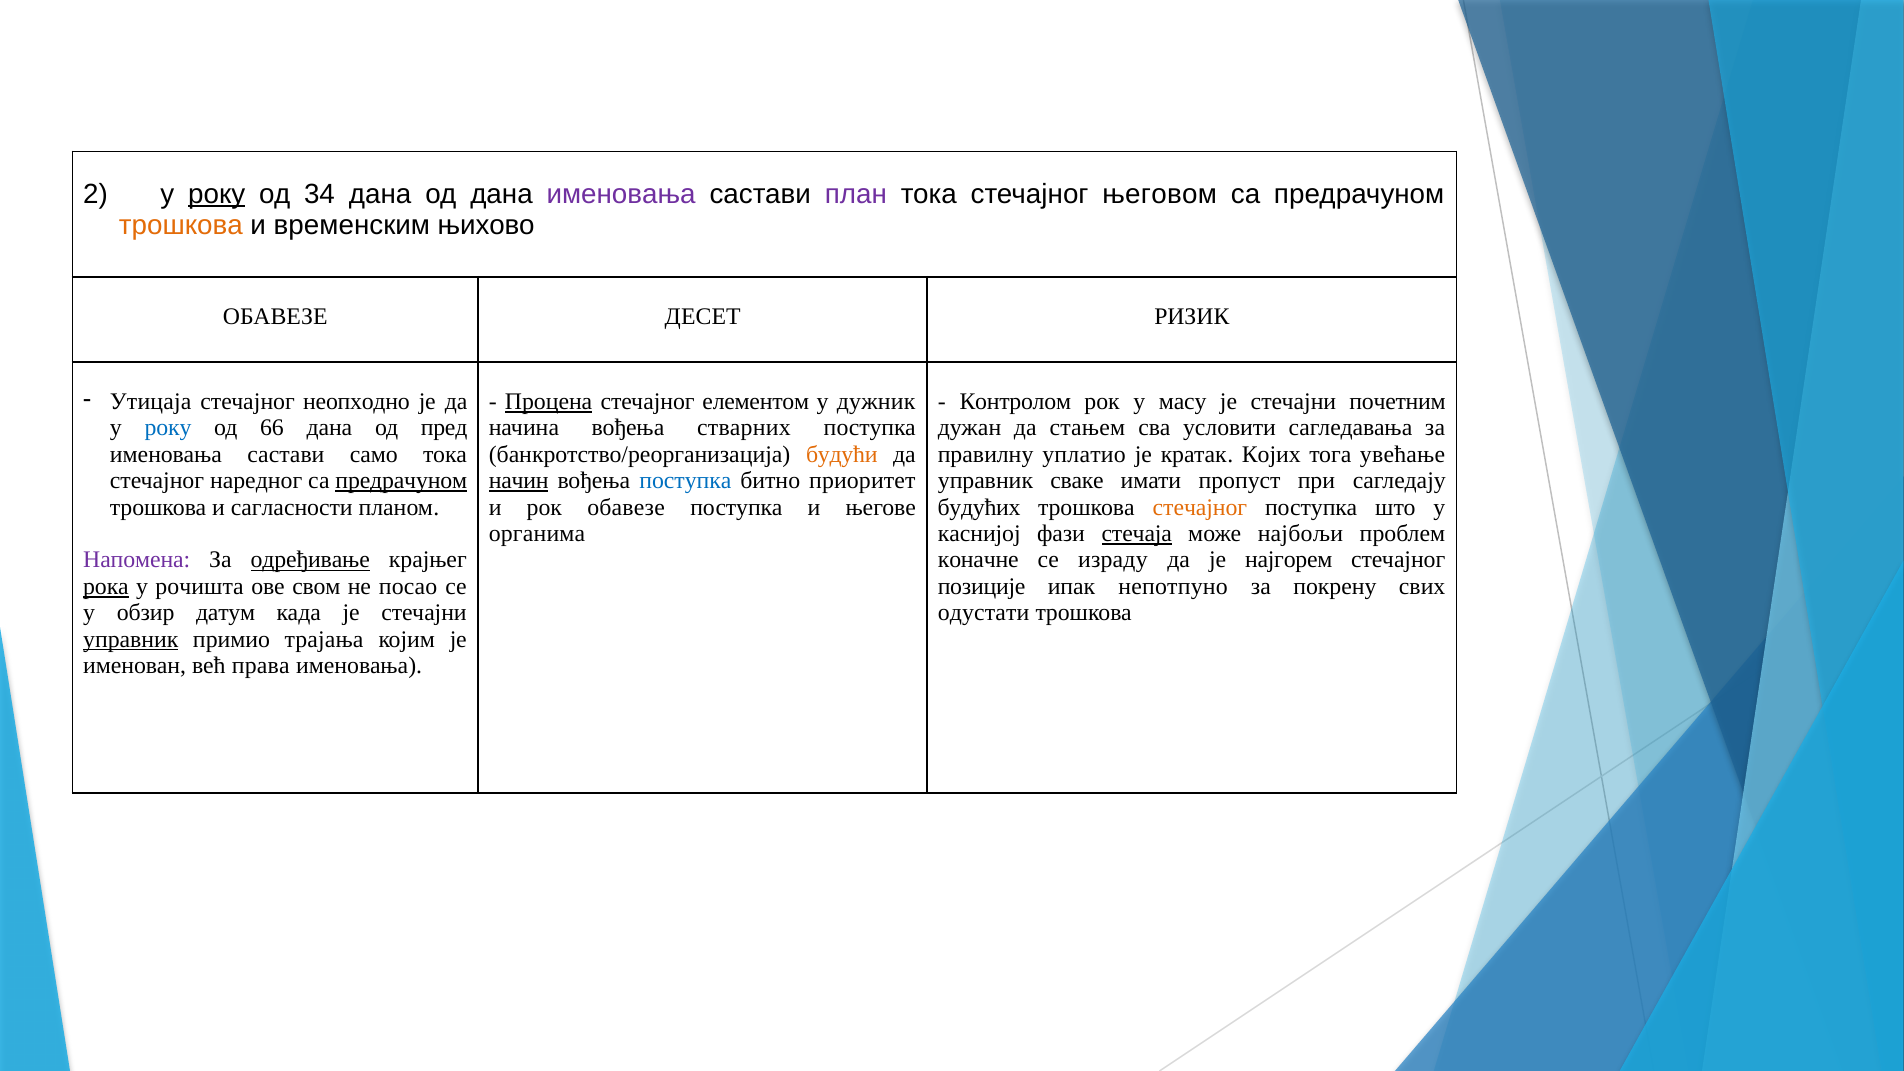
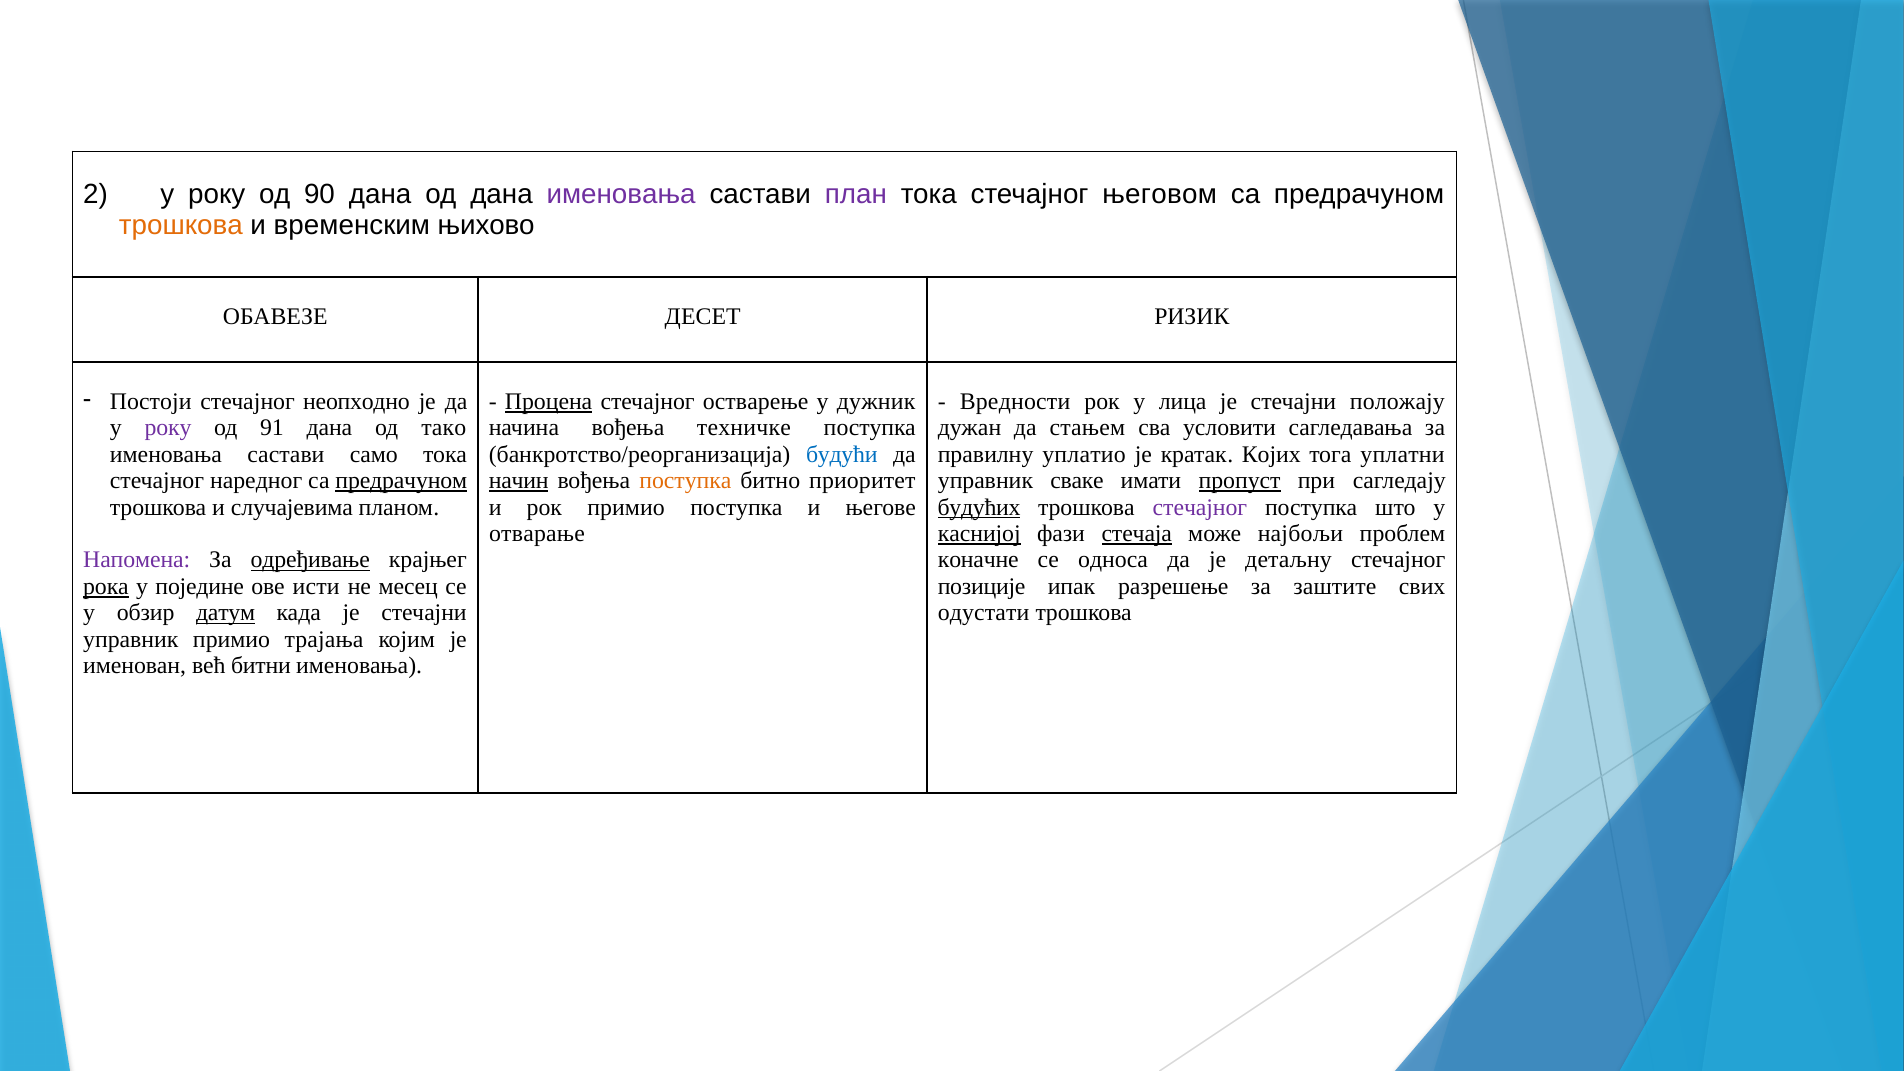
року underline: present -> none (217, 194)
34: 34 -> 90 (319, 194)
Утицаја: Утицаја -> Постоји (151, 402)
елементом: елементом -> остварење (756, 402)
Контролом: Контролом -> Вредности (1015, 402)
масу: масу -> лица (1183, 402)
почетним: почетним -> положају (1397, 402)
року colour: blue -> purple (168, 428)
66: 66 -> 91 (272, 428)
пред: пред -> тако (444, 428)
стварних: стварних -> техничке (744, 428)
будући colour: orange -> blue (842, 454)
увећање: увећање -> уплатни (1403, 454)
поступка colour: blue -> orange (685, 481)
пропуст underline: none -> present (1240, 481)
сагласности: сагласности -> случајевима (292, 507)
рок обавезе: обавезе -> примио (626, 507)
будућих underline: none -> present (979, 507)
стечајног colour: orange -> purple (1200, 507)
органима: органима -> отварање (537, 534)
каснијој underline: none -> present (979, 534)
израду: израду -> односа (1113, 560)
најгорем: најгорем -> детаљну (1289, 560)
рочишта: рочишта -> поједине (200, 587)
свом: свом -> исти (316, 587)
посао: посао -> месец (408, 587)
непотпуно: непотпуно -> разрешење (1173, 587)
покрену: покрену -> заштите (1335, 587)
датум underline: none -> present (226, 613)
управник underline: present -> none (131, 639)
права: права -> битни (261, 666)
